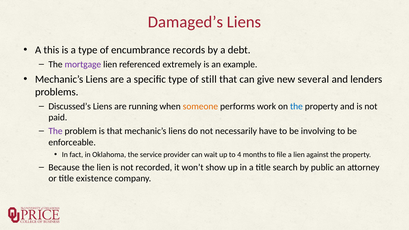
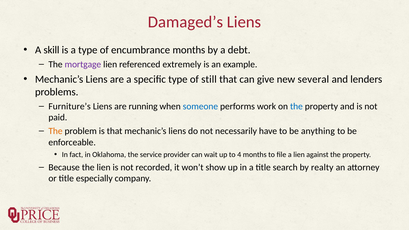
this: this -> skill (51, 50)
encumbrance records: records -> months (189, 50)
Discussed’s: Discussed’s -> Furniture’s (70, 106)
someone colour: orange -> blue (200, 106)
The colour: purple -> orange (56, 131)
involving: involving -> anything (318, 131)
public: public -> realty (322, 167)
existence: existence -> especially (94, 179)
